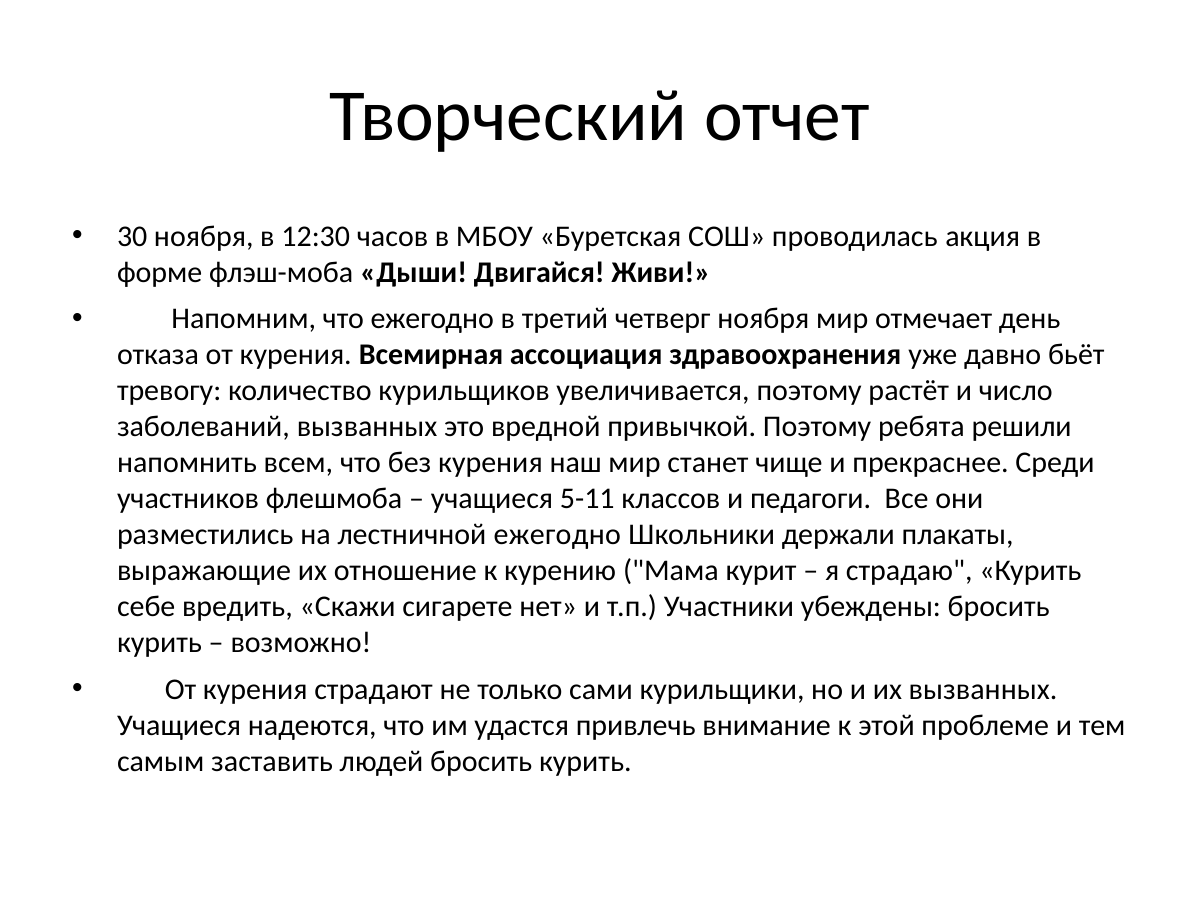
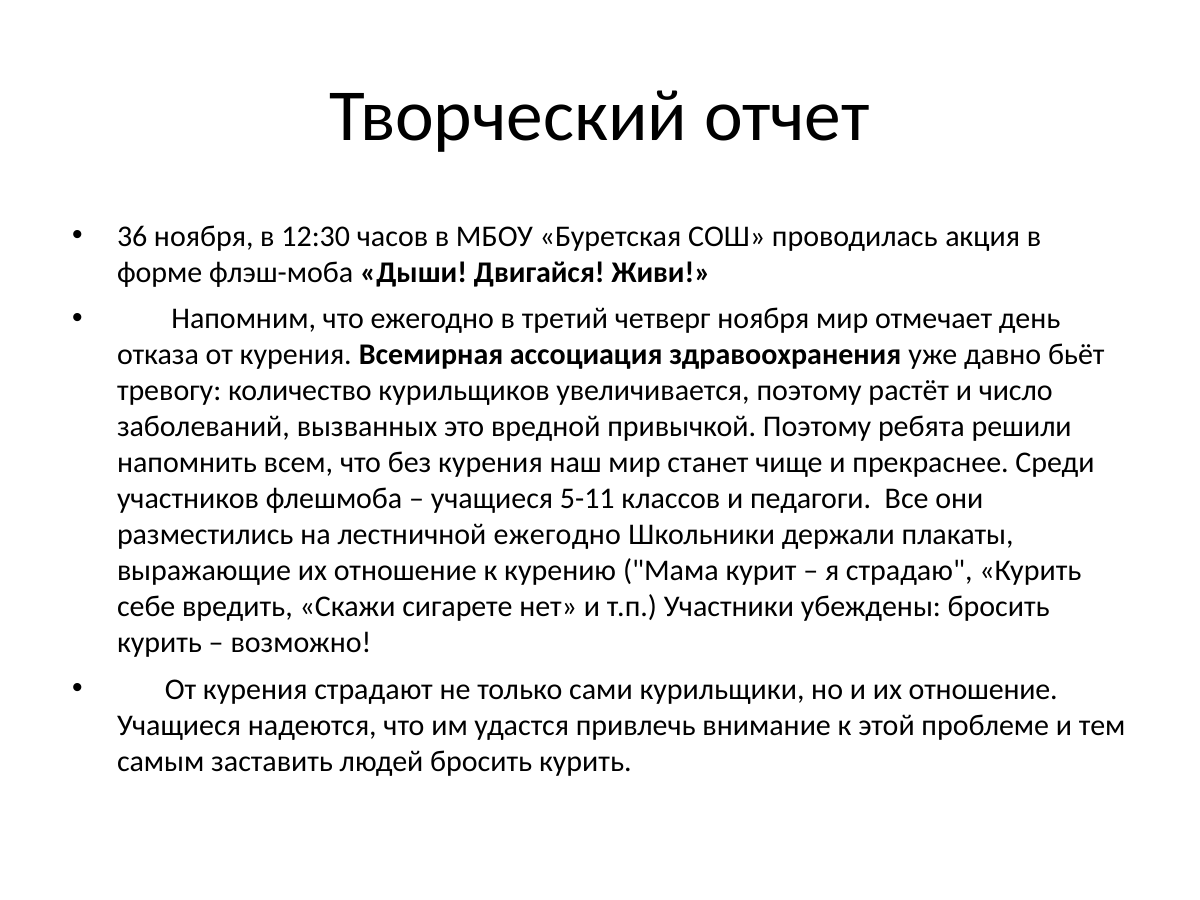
30: 30 -> 36 (132, 236)
и их вызванных: вызванных -> отношение (983, 689)
